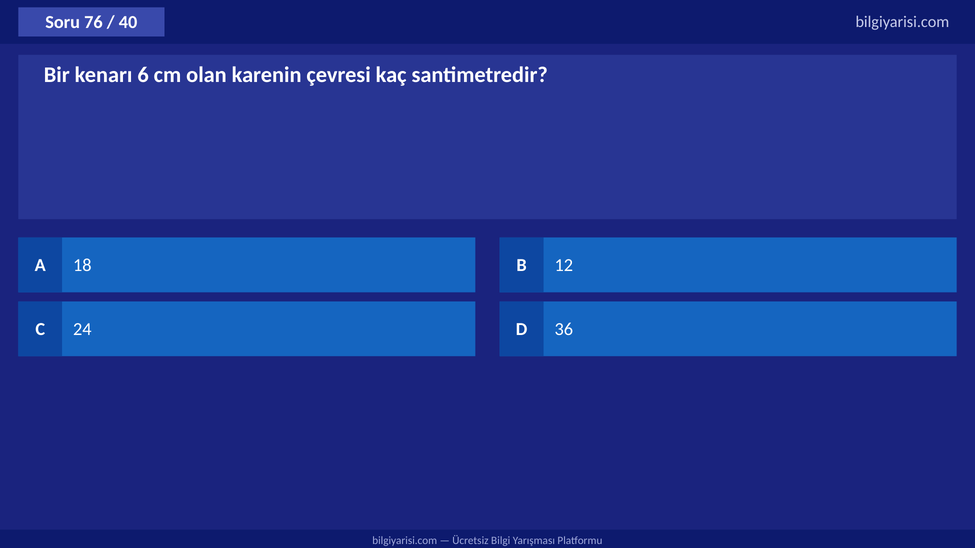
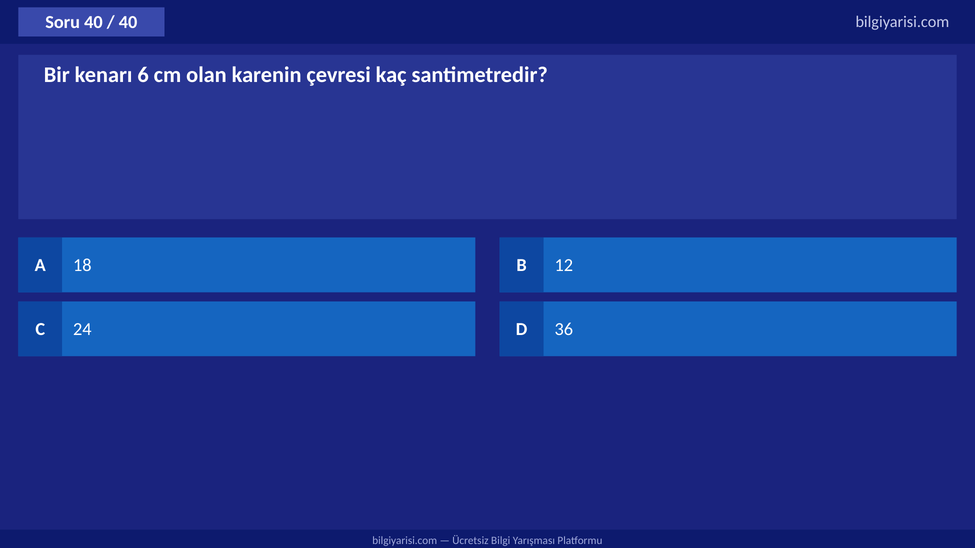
Soru 76: 76 -> 40 (93, 22)
